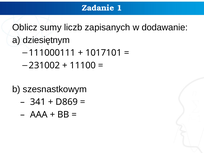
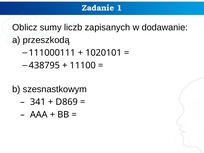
dziesiętnym: dziesiętnym -> przeszkodą (46, 40)
1017101: 1017101 -> 1020101 (104, 53)
231002: 231002 -> 438795 (44, 65)
